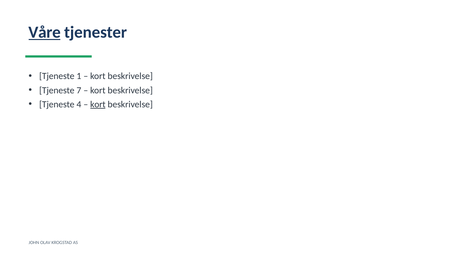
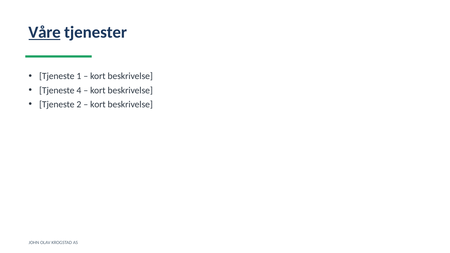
7: 7 -> 4 (79, 90)
4: 4 -> 2 (79, 104)
kort underline: present -> none (98, 104)
